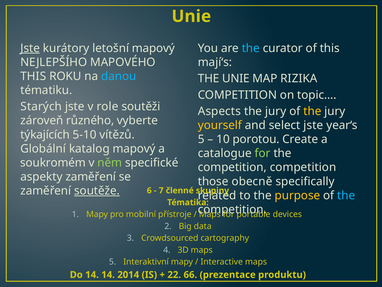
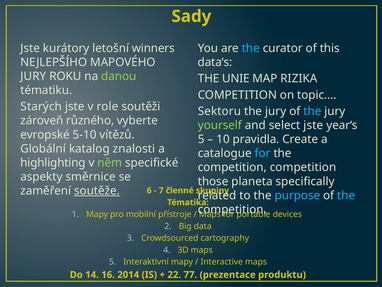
Unie: Unie -> Sady (191, 16)
Jste underline: present -> none (30, 48)
letošní mapový: mapový -> winners (153, 48)
mají‘s: mají‘s -> data‘s (215, 62)
THIS: THIS -> JURY (33, 76)
danou colour: light blue -> light green (119, 76)
Aspects: Aspects -> Sektoru (219, 111)
the colour: yellow -> light blue (312, 111)
yourself colour: yellow -> light green (220, 125)
týkajících: týkajících -> evropské (45, 134)
porotou: porotou -> pravidla (256, 139)
katalog mapový: mapový -> znalosti (134, 148)
for colour: light green -> light blue (263, 153)
soukromém: soukromém -> highlighting (53, 162)
aspekty zaměření: zaměření -> směrnice (91, 176)
obecně: obecně -> planeta (252, 181)
purpose colour: yellow -> light blue (297, 195)
14 14: 14 -> 16 (108, 274)
66: 66 -> 77 (190, 274)
